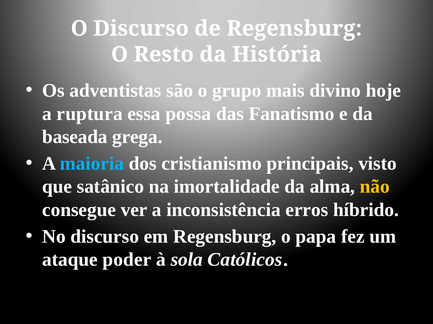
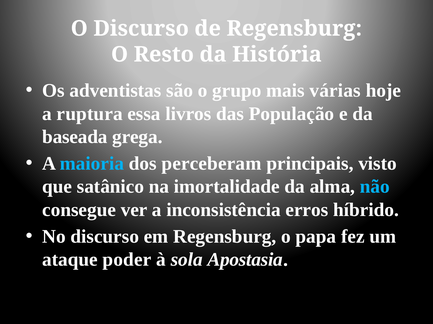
divino: divino -> várias (335, 91)
possa: possa -> livros (188, 114)
Fanatismo: Fanatismo -> População (292, 114)
cristianismo: cristianismo -> perceberam (211, 164)
não colour: yellow -> light blue (375, 187)
Católicos: Católicos -> Apostasia (245, 260)
